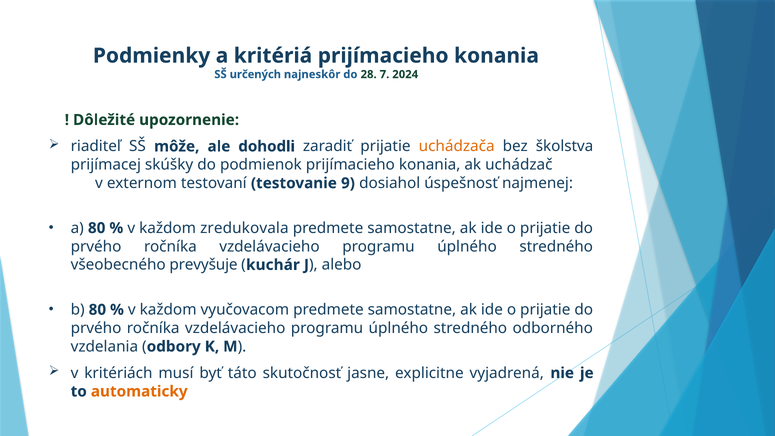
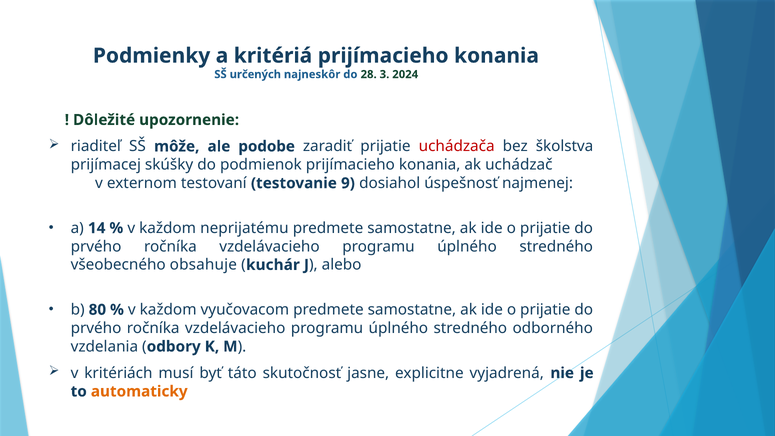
7: 7 -> 3 (385, 74)
dohodli: dohodli -> podobe (267, 146)
uchádzača colour: orange -> red (457, 146)
a 80: 80 -> 14 (97, 228)
zredukovala: zredukovala -> neprijatému (244, 228)
prevyšuje: prevyšuje -> obsahuje (203, 265)
